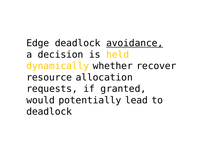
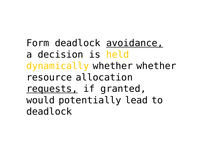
Edge: Edge -> Form (38, 43)
whether recover: recover -> whether (156, 66)
requests underline: none -> present (52, 89)
